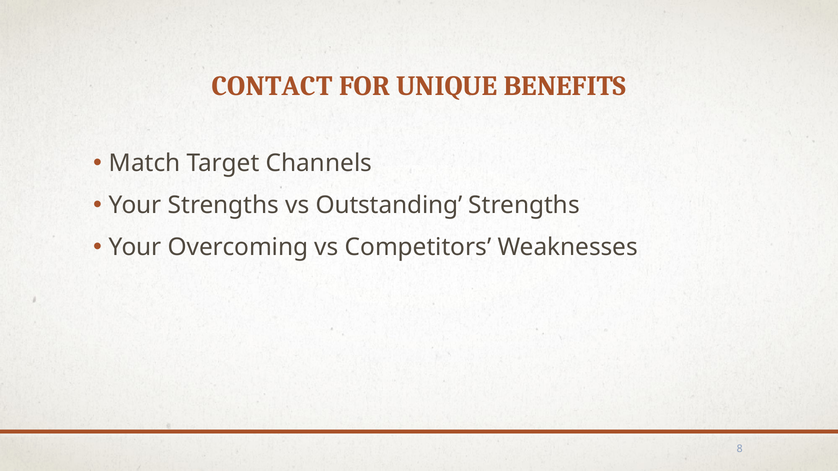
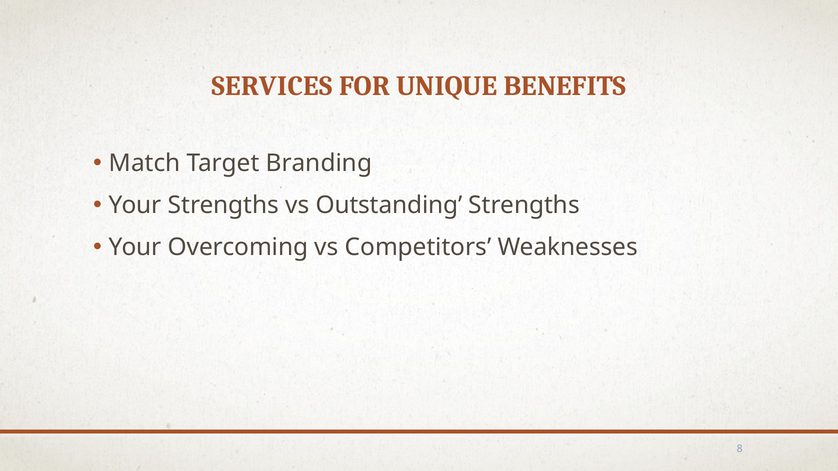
CONTACT: CONTACT -> SERVICES (272, 86)
Channels: Channels -> Branding (319, 163)
